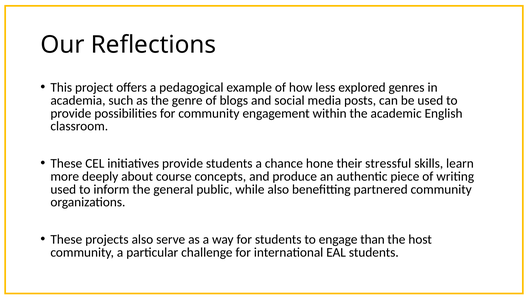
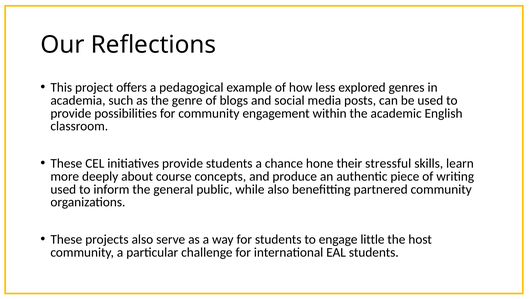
than: than -> little (372, 239)
